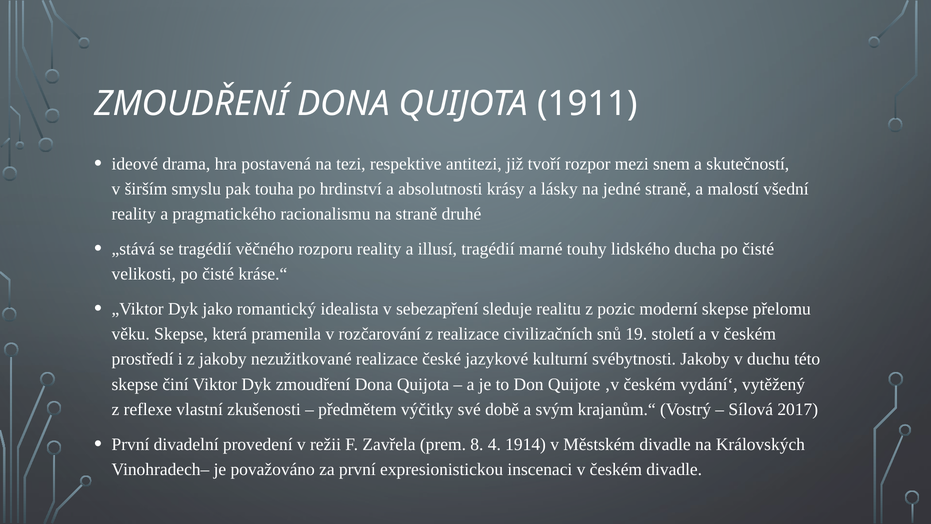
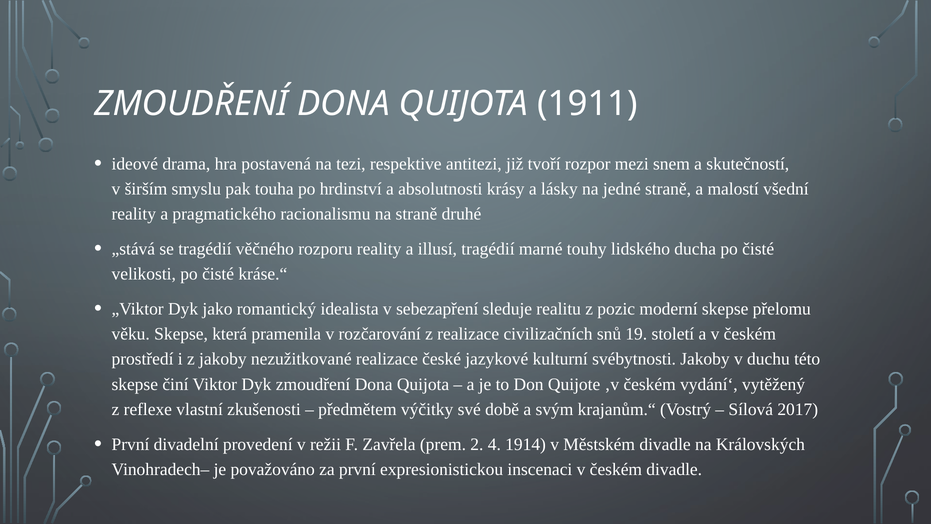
8: 8 -> 2 (477, 444)
